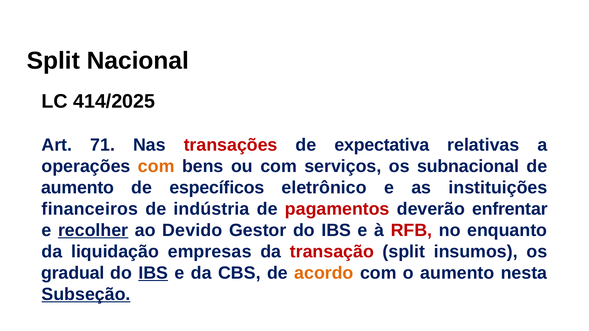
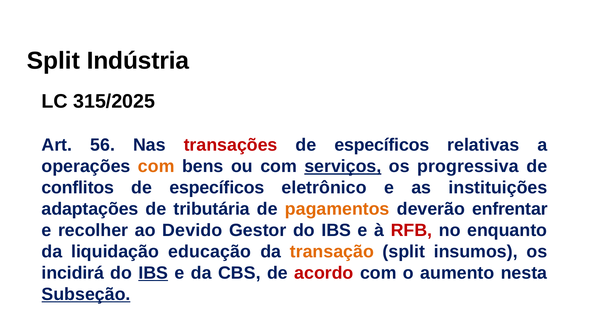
Nacional: Nacional -> Indústria (138, 61)
414/2025: 414/2025 -> 315/2025 (114, 102)
71: 71 -> 56 (103, 145)
expectativa: expectativa -> específicos (382, 145)
serviços underline: none -> present (343, 167)
subnacional: subnacional -> progressiva (468, 167)
aumento: aumento -> conflitos (78, 188)
financeiros: financeiros -> adaptações (90, 209)
indústria: indústria -> tributária (212, 209)
pagamentos colour: red -> orange (337, 209)
recolher underline: present -> none (93, 231)
empresas: empresas -> educação (210, 252)
transação colour: red -> orange (332, 252)
gradual: gradual -> incidirá (73, 273)
acordo colour: orange -> red (324, 273)
